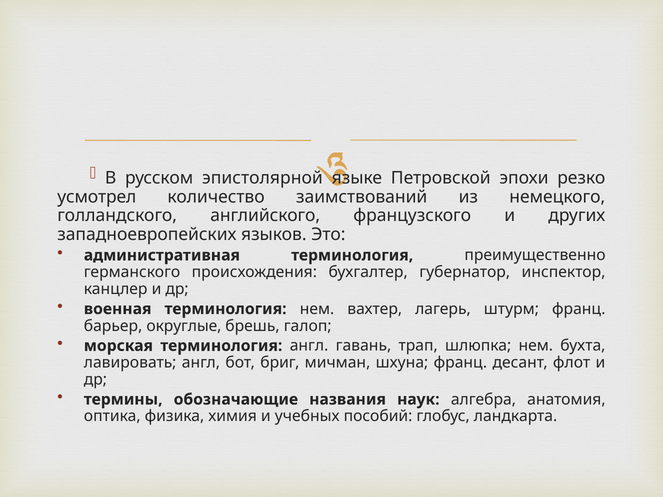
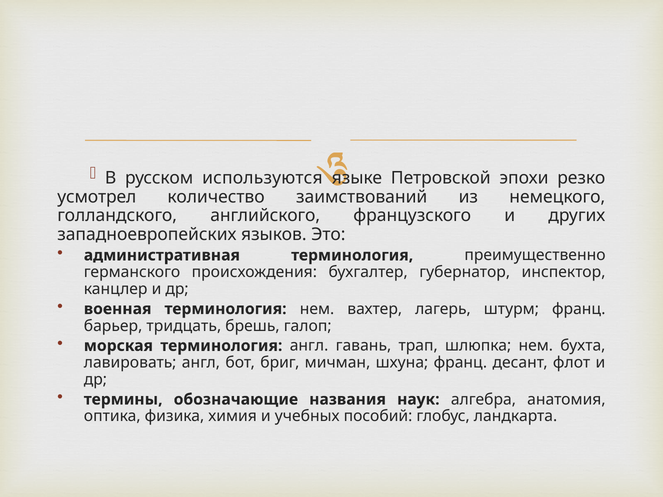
эпистолярной: эпистолярной -> используются (262, 178)
округлые: округлые -> тридцать (184, 326)
